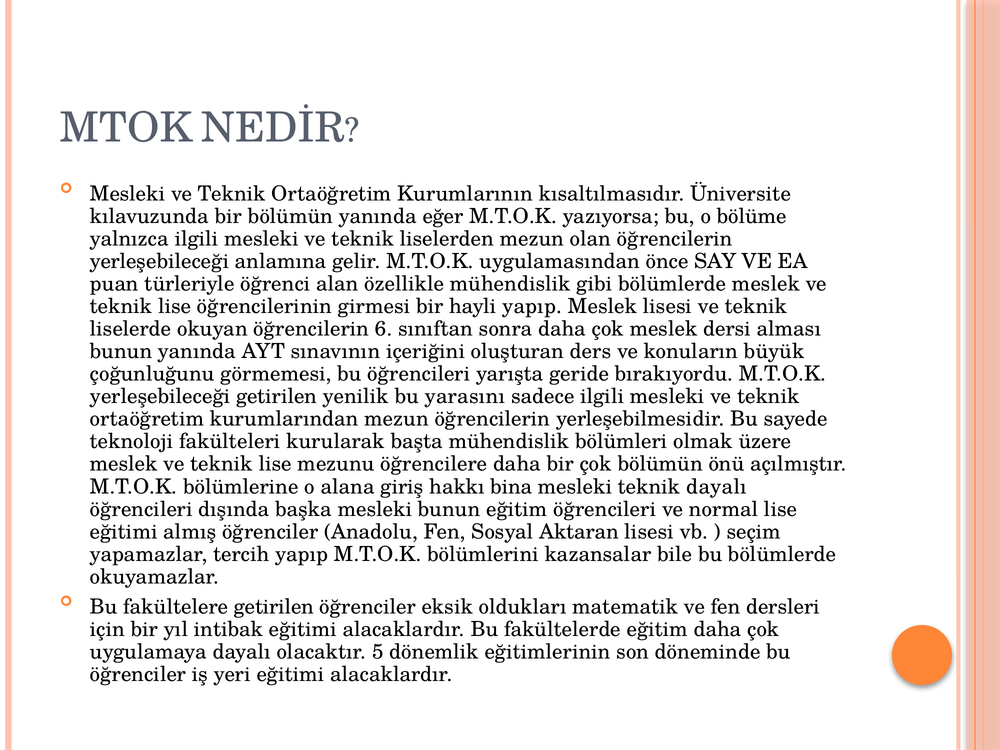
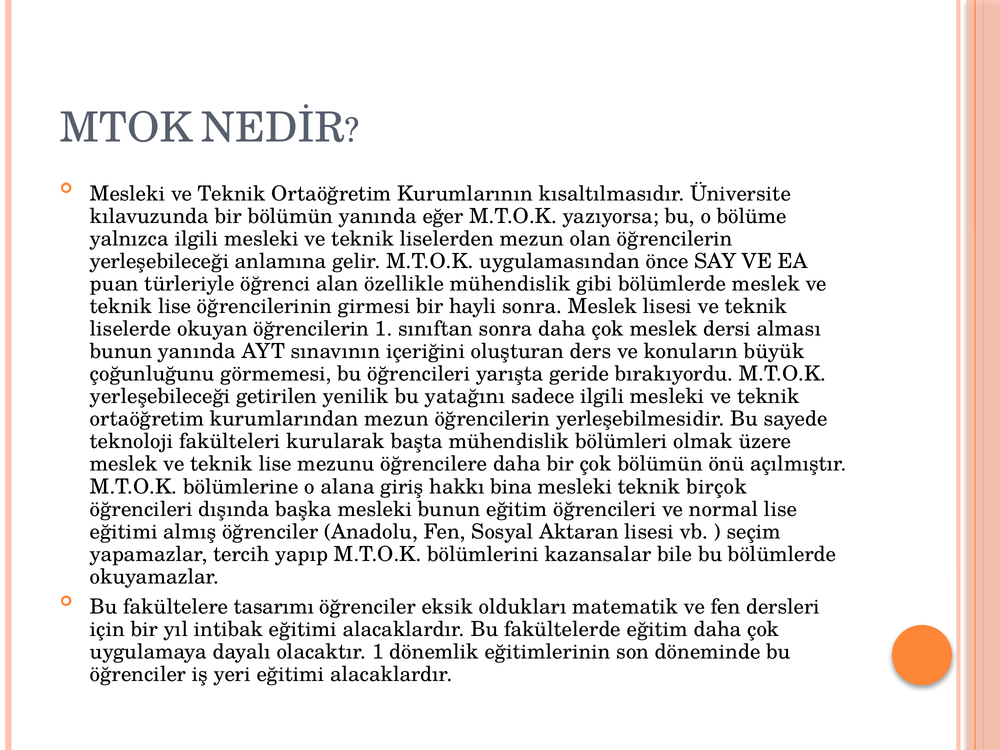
hayli yapıp: yapıp -> sonra (532, 306)
öğrencilerin 6: 6 -> 1 (384, 329)
yarasını: yarasını -> yatağını (465, 397)
teknik dayalı: dayalı -> birçok (717, 487)
fakültelere getirilen: getirilen -> tasarımı (274, 607)
olacaktır 5: 5 -> 1 (378, 652)
